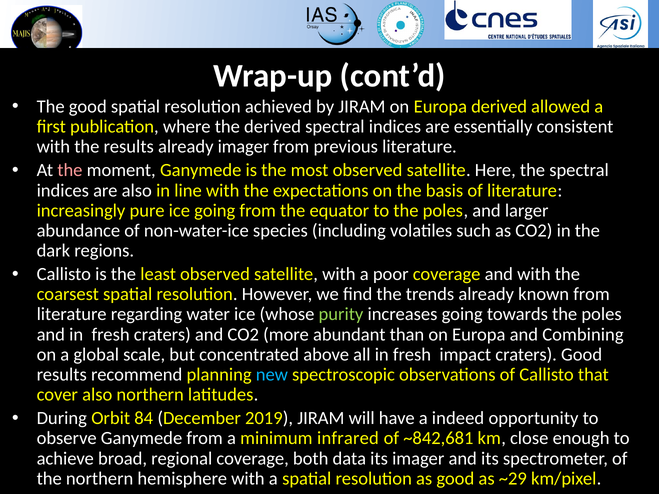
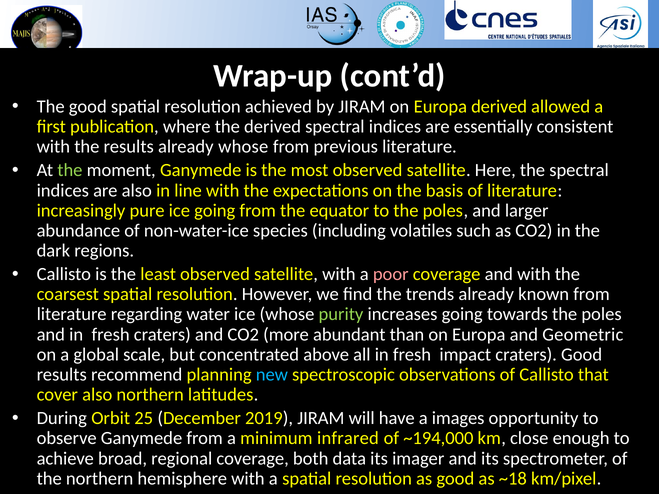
already imager: imager -> whose (243, 147)
the colour: pink -> light green (70, 170)
poor colour: white -> pink (391, 274)
Combining: Combining -> Geometric (583, 335)
84: 84 -> 25 (144, 419)
indeed: indeed -> images (458, 419)
~842,681: ~842,681 -> ~194,000 (438, 439)
~29: ~29 -> ~18 (513, 479)
